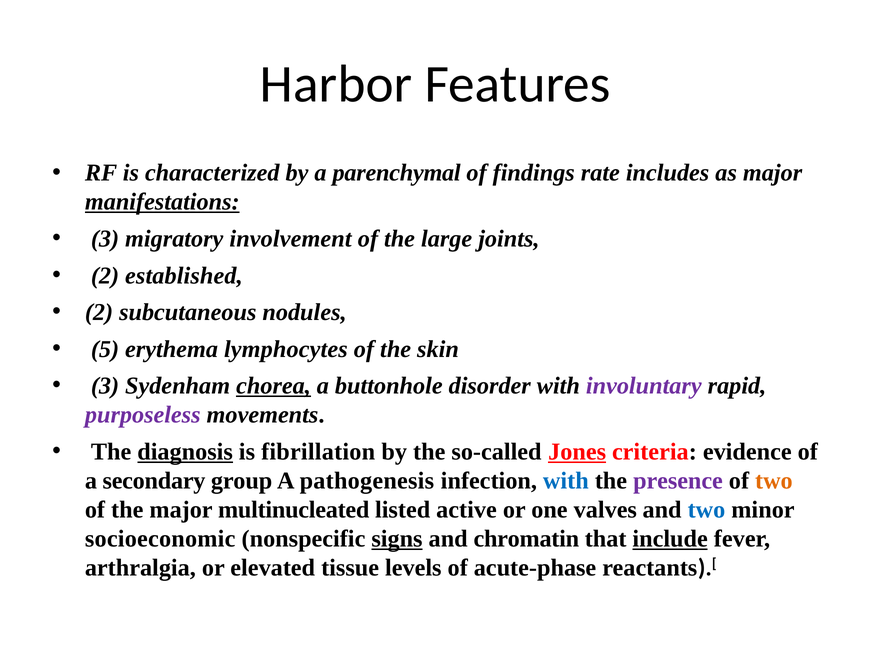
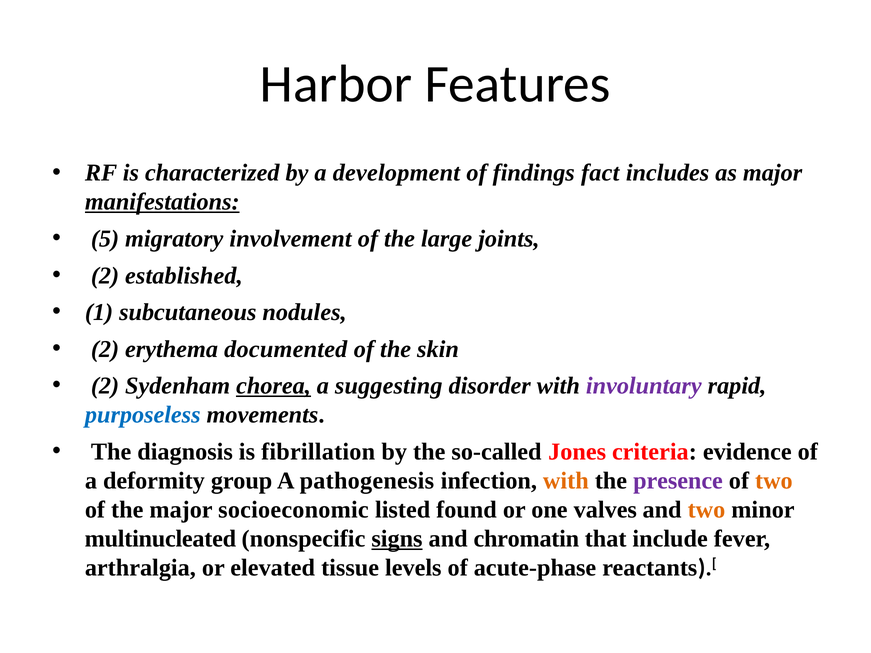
parenchymal: parenchymal -> development (396, 173)
rate: rate -> fact (600, 173)
3: 3 -> 5 (105, 239)
2: 2 -> 1 (99, 312)
5: 5 -> 2 (105, 349)
lymphocytes: lymphocytes -> documented (286, 349)
3: 3 -> 2 (105, 386)
buttonhole: buttonhole -> suggesting (389, 386)
purposeless colour: purple -> blue (143, 415)
diagnosis underline: present -> none (185, 452)
Jones underline: present -> none (577, 452)
secondary: secondary -> deformity (154, 481)
with colour: blue -> orange (566, 481)
multinucleated: multinucleated -> socioeconomic (293, 510)
active: active -> found (466, 510)
two colour: blue -> orange (706, 510)
socioeconomic: socioeconomic -> multinucleated (160, 539)
include underline: present -> none (670, 539)
